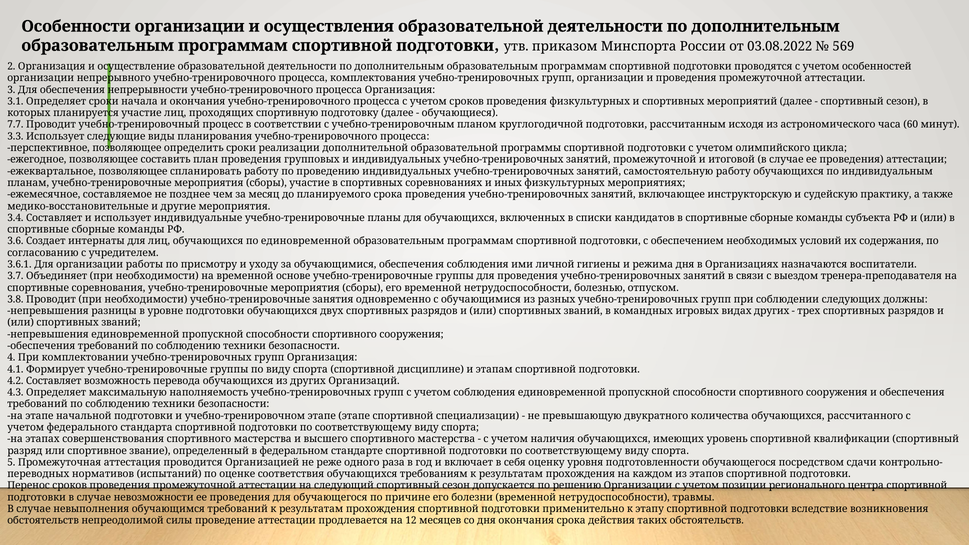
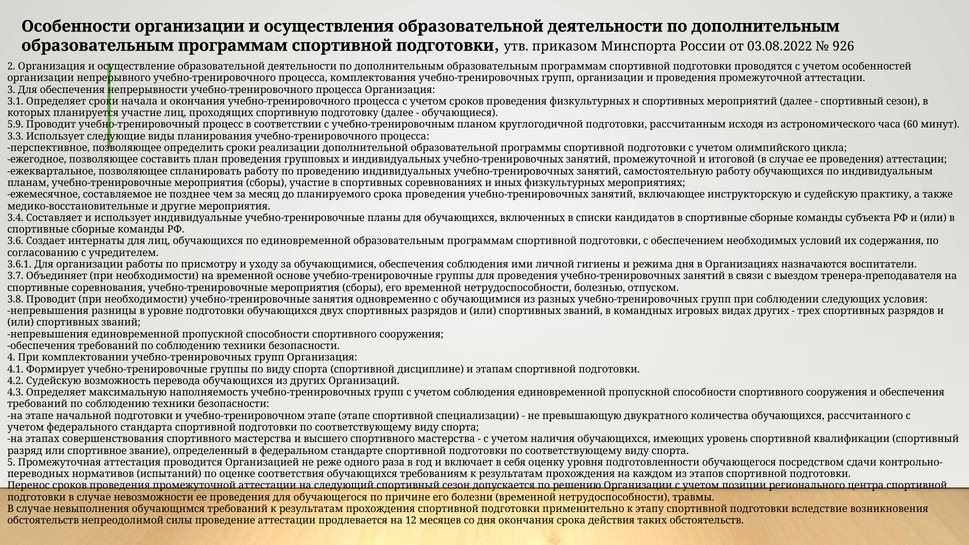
569: 569 -> 926 (843, 47)
7.7: 7.7 -> 5.9 (15, 125)
должны: должны -> условия (905, 299)
4.2 Составляет: Составляет -> Судейскую (54, 381)
